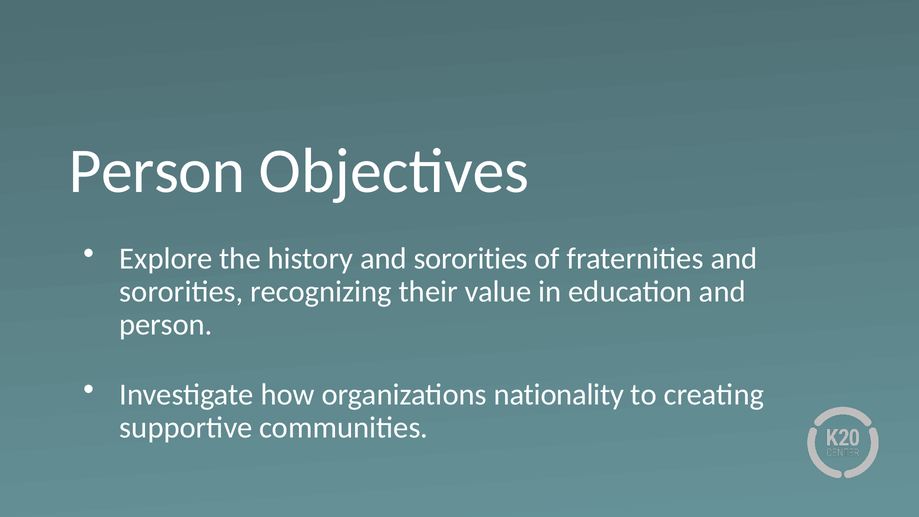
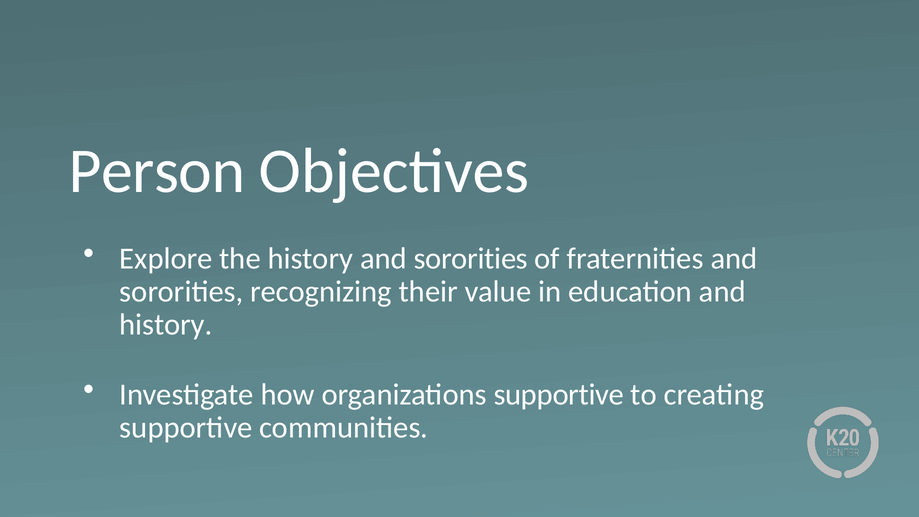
person: person -> history (166, 325)
organizations nationality: nationality -> supportive (559, 394)
